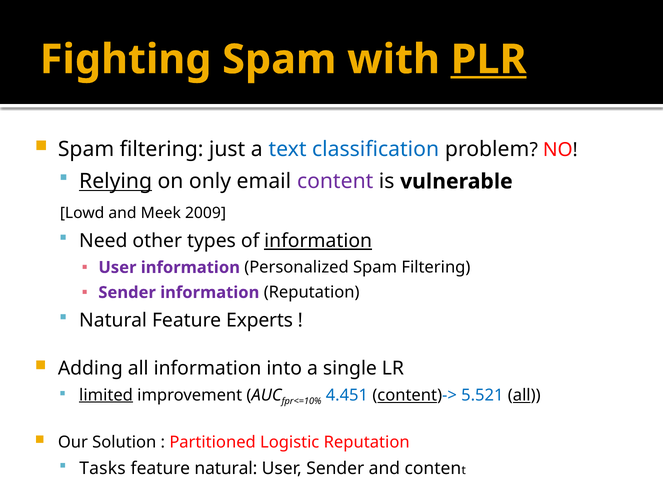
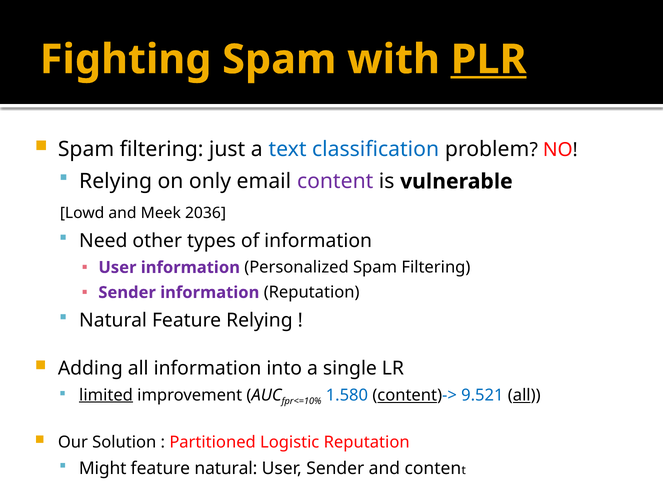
Relying underline: present -> none (116, 182)
2009: 2009 -> 2036 (206, 213)
information underline: present -> none (318, 241)
Feature Experts: Experts -> Relying (259, 320)
4.451: 4.451 -> 1.580 (347, 395)
5.521: 5.521 -> 9.521 (482, 395)
Tasks: Tasks -> Might (103, 469)
